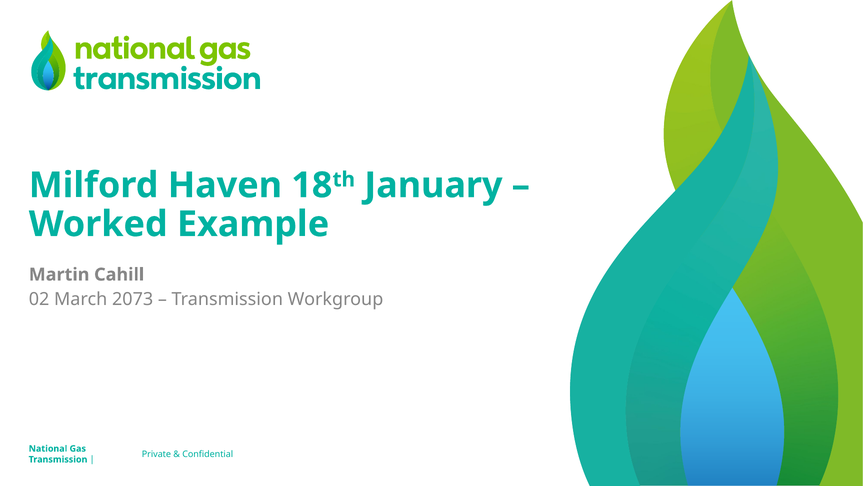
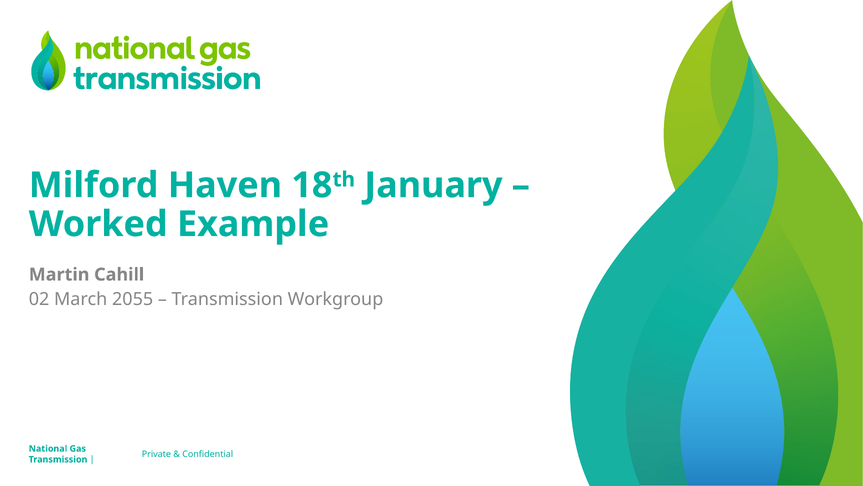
2073: 2073 -> 2055 (133, 299)
